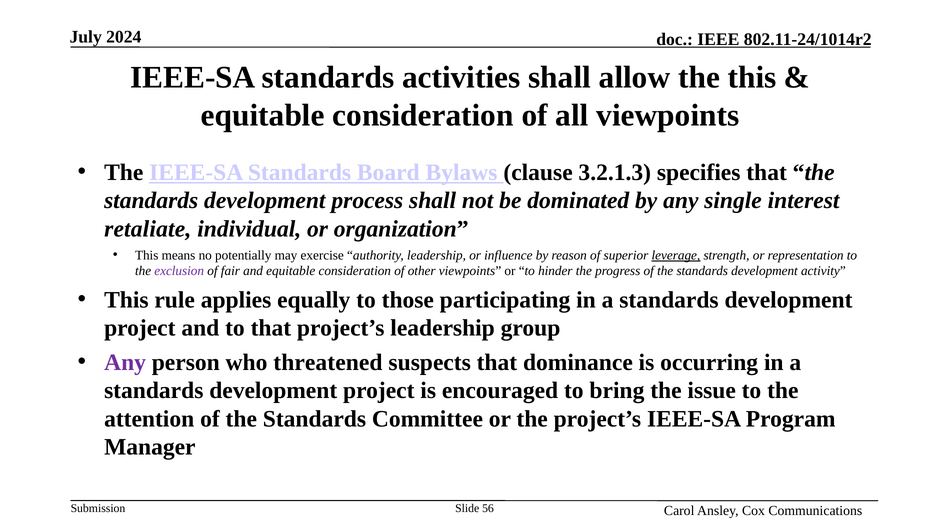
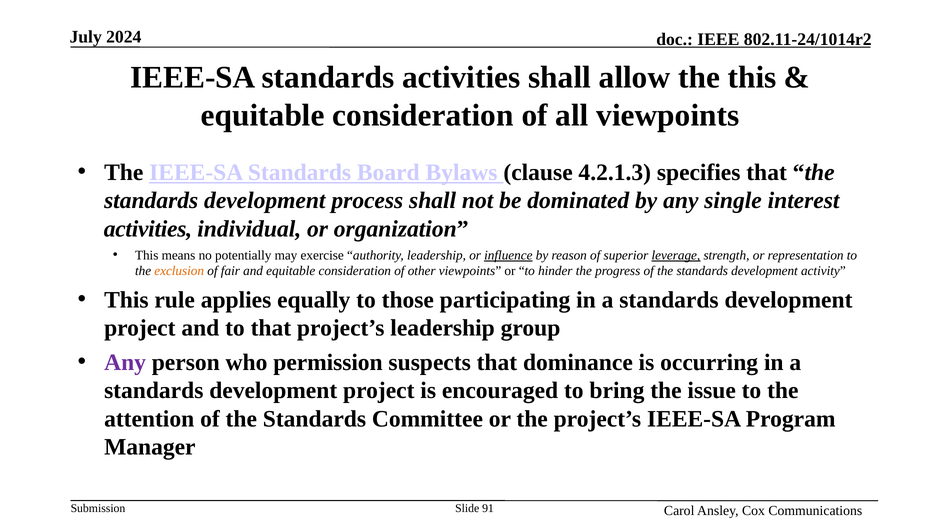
3.2.1.3: 3.2.1.3 -> 4.2.1.3 (615, 172)
retaliate: retaliate -> activities (148, 229)
influence underline: none -> present (508, 255)
exclusion colour: purple -> orange (179, 271)
threatened: threatened -> permission (328, 362)
56: 56 -> 91 (488, 508)
